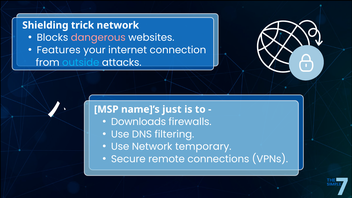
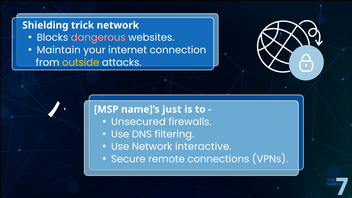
Features: Features -> Maintain (59, 50)
outside colour: light blue -> yellow (81, 63)
Downloads: Downloads -> Unsecured (138, 122)
temporary: temporary -> interactive (203, 147)
